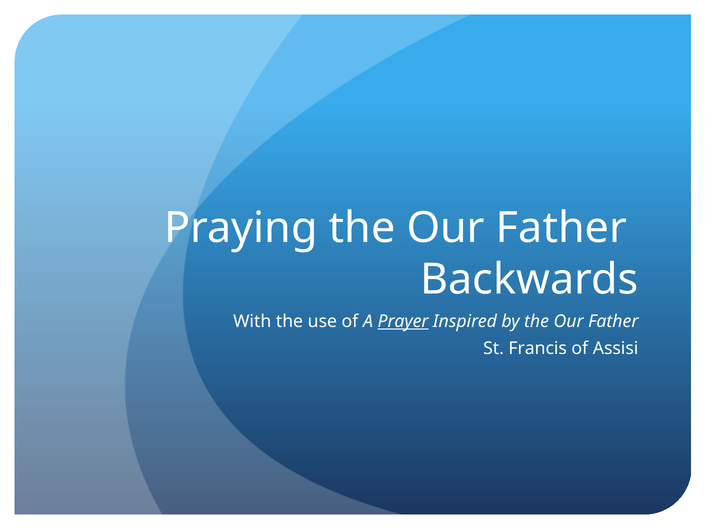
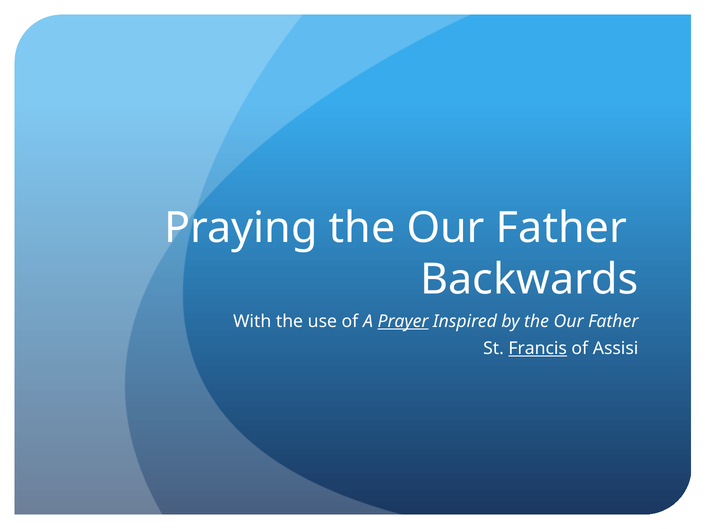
Francis underline: none -> present (538, 349)
